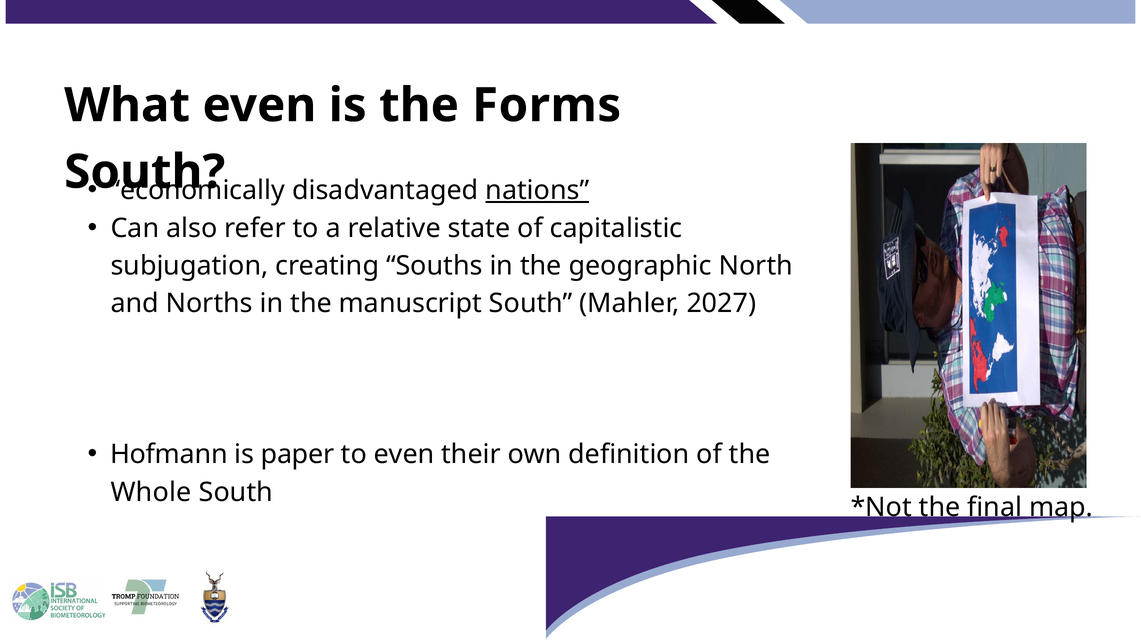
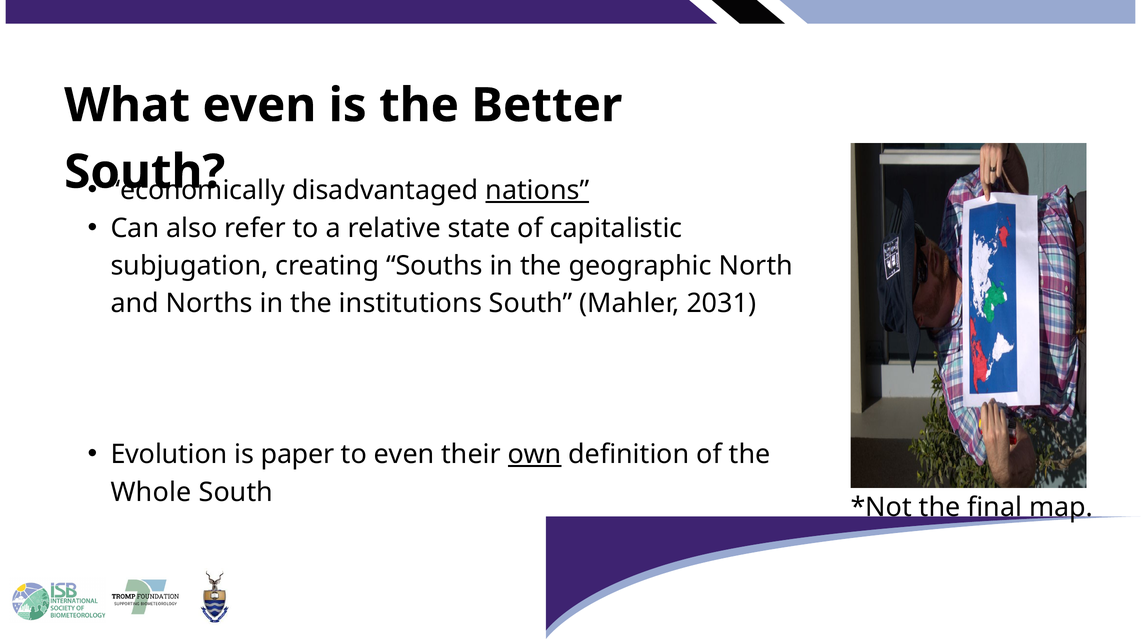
Forms: Forms -> Better (547, 105)
manuscript: manuscript -> institutions (410, 303)
2027: 2027 -> 2031 (721, 303)
Hofmann: Hofmann -> Evolution (169, 454)
own underline: none -> present (535, 454)
